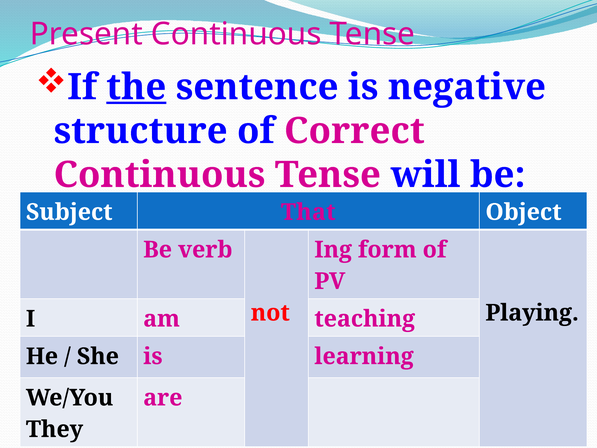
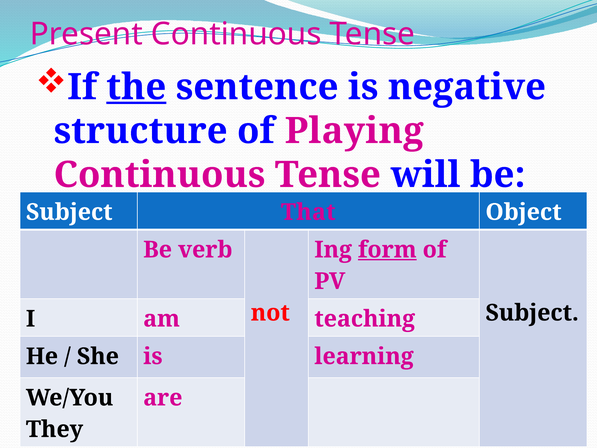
Correct: Correct -> Playing (354, 131)
form underline: none -> present (387, 250)
Playing: Playing -> Subject (532, 313)
